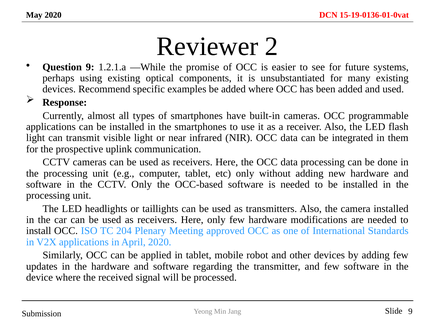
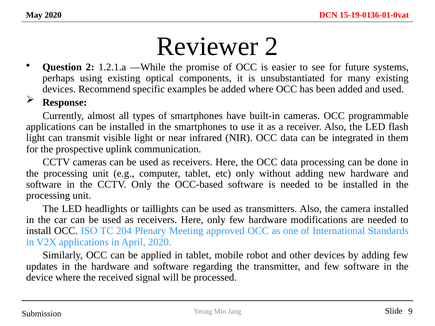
Question 9: 9 -> 2 (90, 67)
